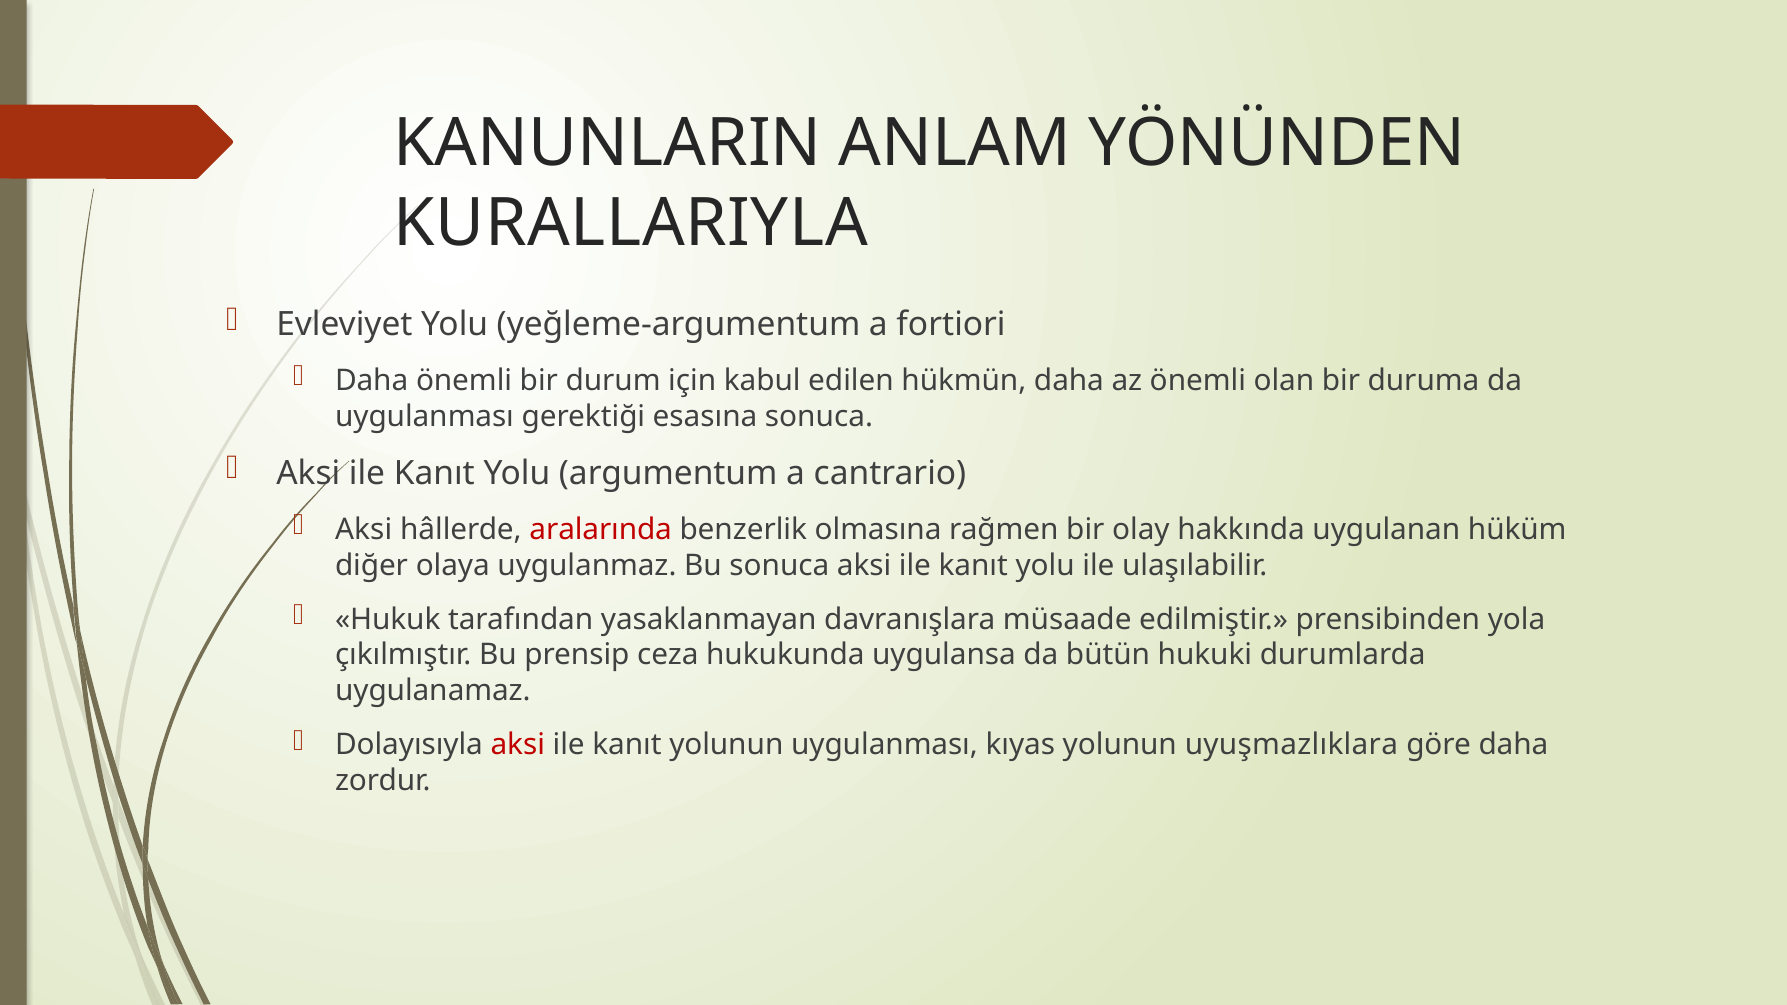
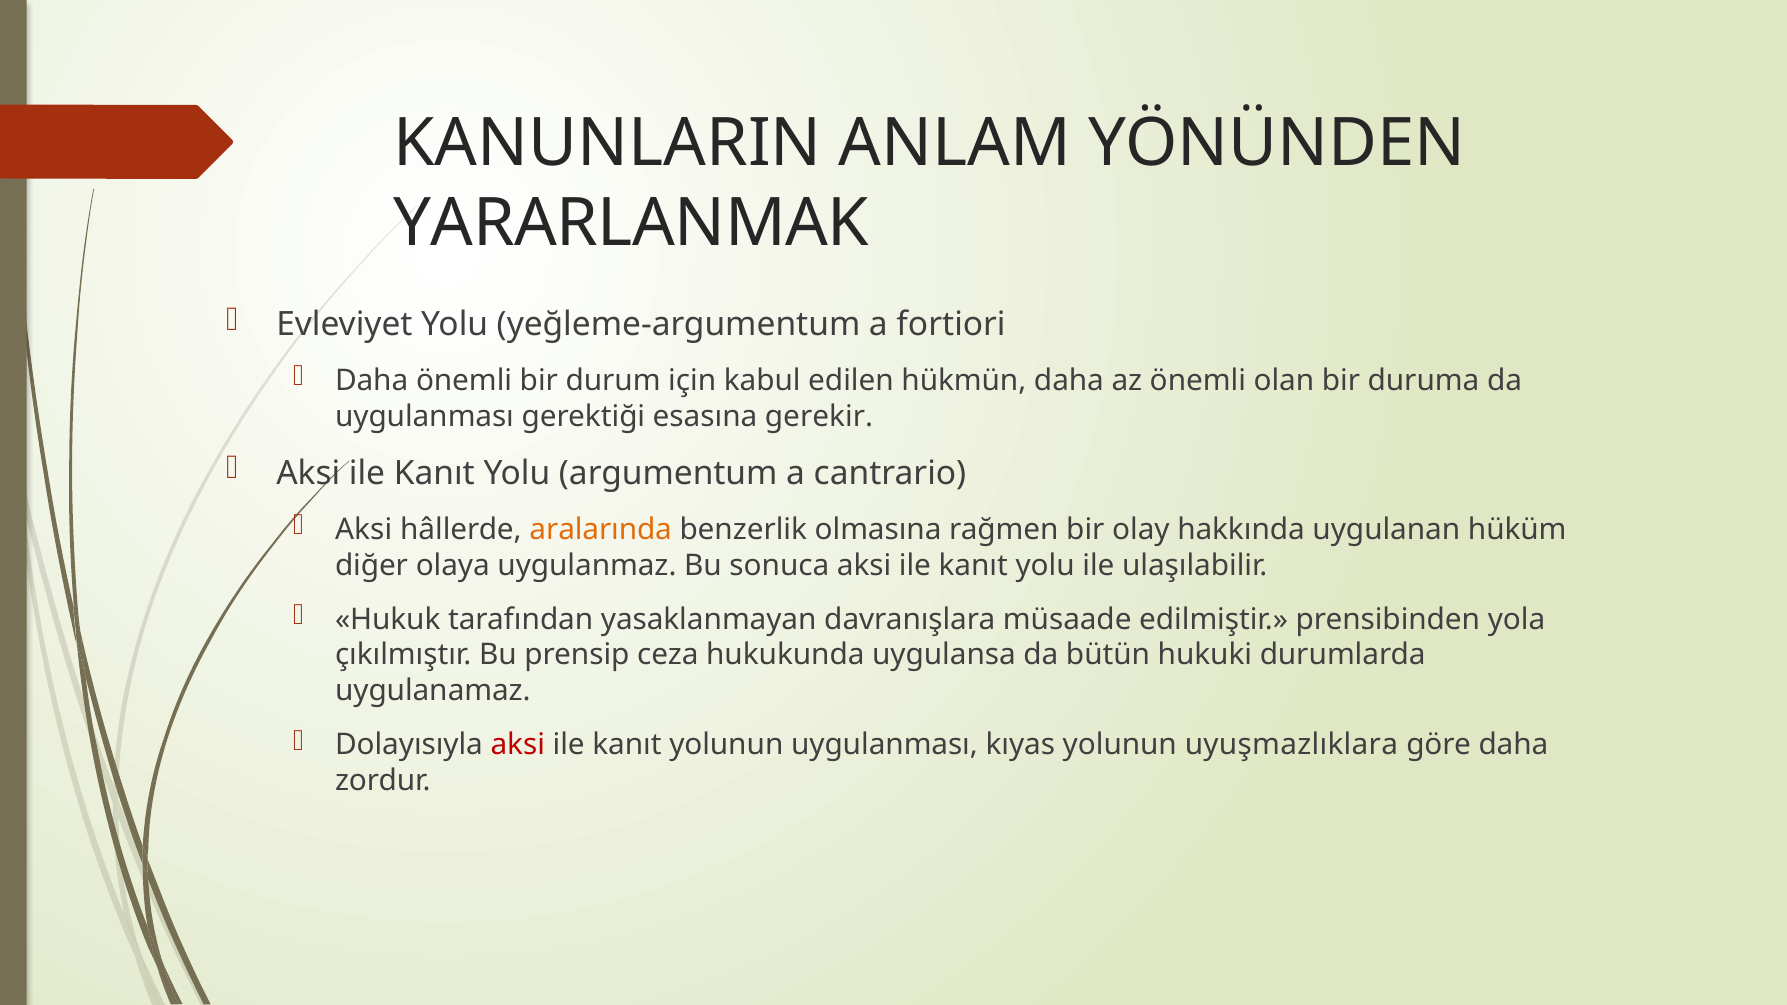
KURALLARIYLA: KURALLARIYLA -> YARARLANMAK (631, 224)
esasına sonuca: sonuca -> gerekir (819, 417)
aralarında colour: red -> orange (601, 530)
